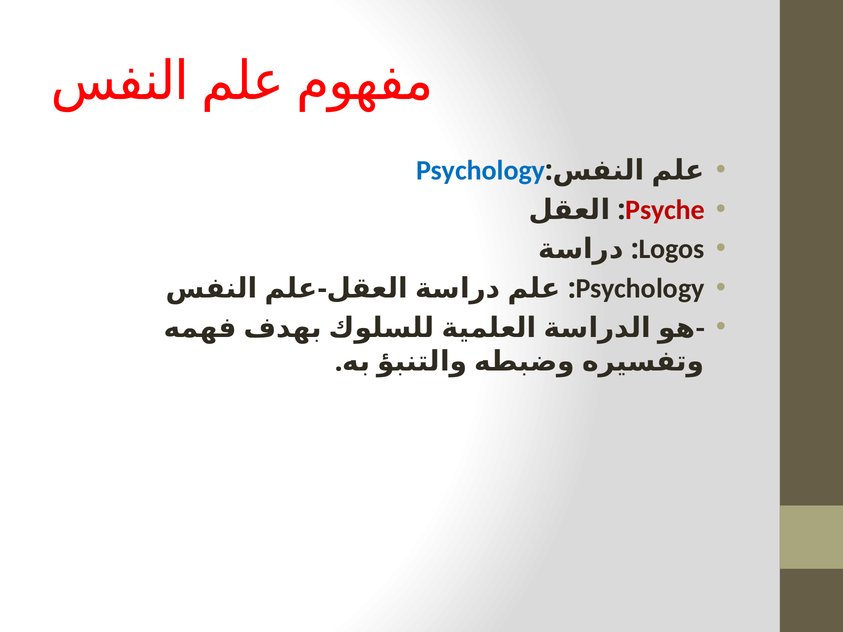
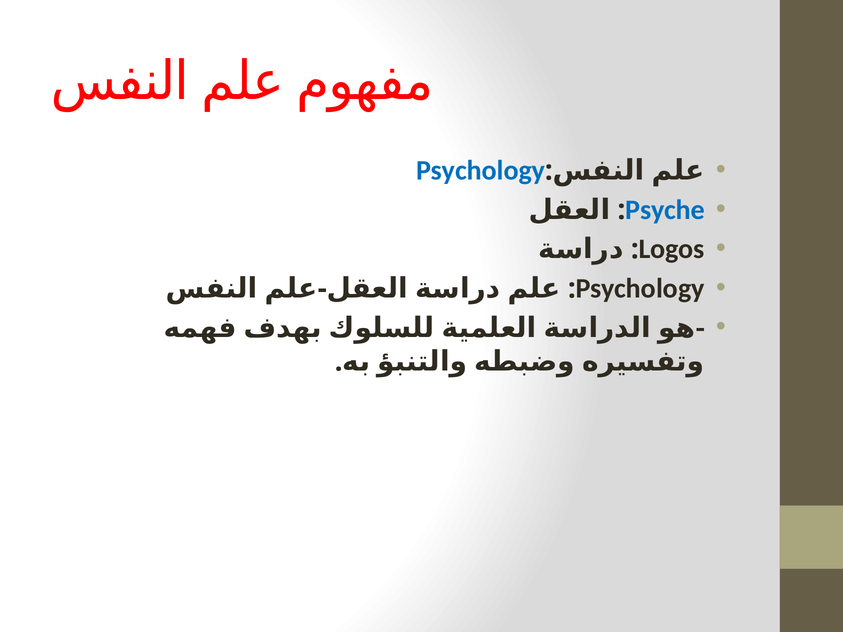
Psyche colour: red -> blue (665, 210)
